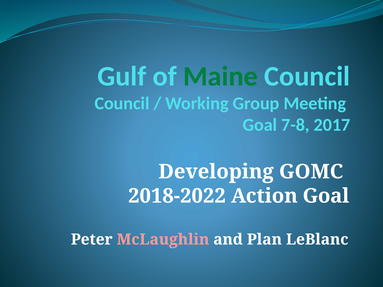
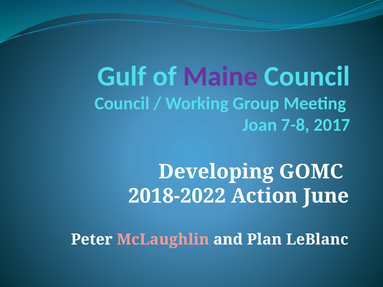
Maine colour: green -> purple (220, 76)
Goal: Goal -> Joan (260, 125)
Action Goal: Goal -> June (326, 196)
